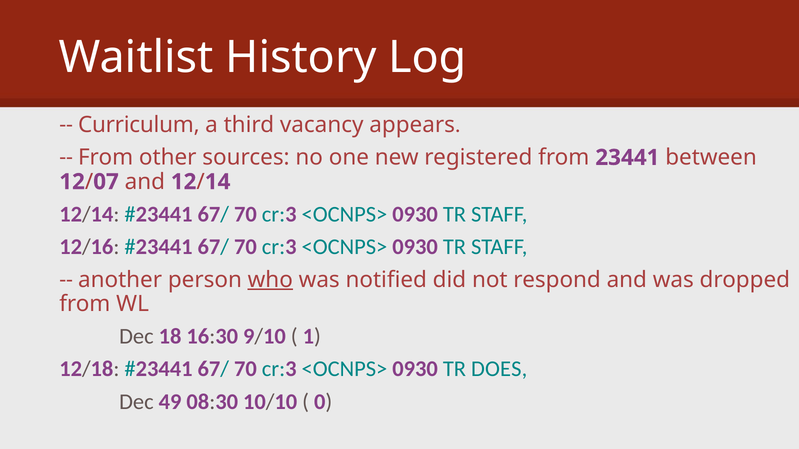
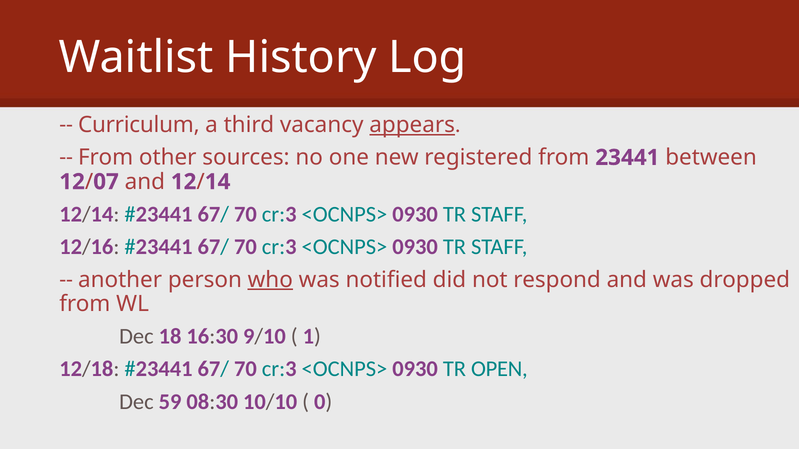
appears underline: none -> present (412, 125)
DOES: DOES -> OPEN (499, 369)
49: 49 -> 59 (170, 402)
